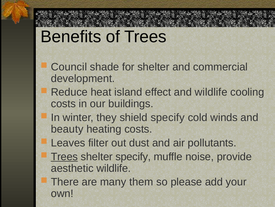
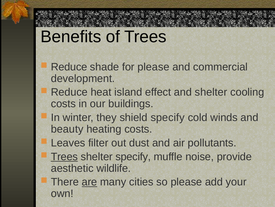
Council: Council -> Reduce (69, 67)
for shelter: shelter -> please (153, 67)
and wildlife: wildlife -> shelter (211, 92)
are underline: none -> present (89, 181)
them: them -> cities (141, 181)
